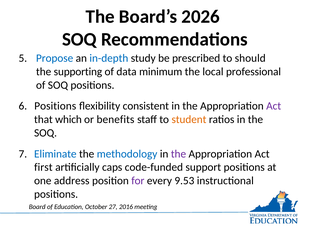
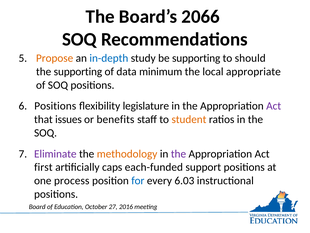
2026: 2026 -> 2066 (201, 17)
Propose colour: blue -> orange (55, 58)
be prescribed: prescribed -> supporting (196, 58)
professional: professional -> appropriate (253, 72)
consistent: consistent -> legislature (146, 106)
which: which -> issues (68, 119)
Eliminate colour: blue -> purple (55, 153)
methodology colour: blue -> orange (127, 153)
code-funded: code-funded -> each-funded (154, 167)
address: address -> process (72, 180)
for colour: purple -> blue (138, 180)
9.53: 9.53 -> 6.03 (184, 180)
